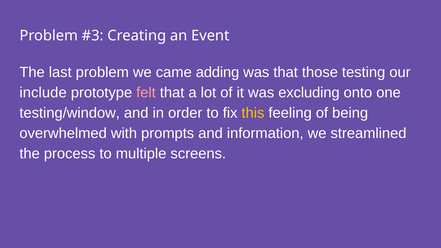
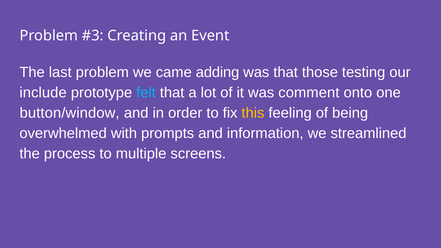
felt colour: pink -> light blue (146, 93)
excluding: excluding -> comment (309, 93)
testing/window: testing/window -> button/window (70, 113)
